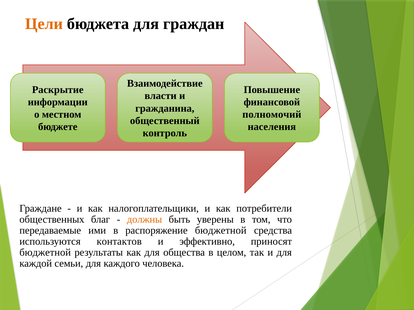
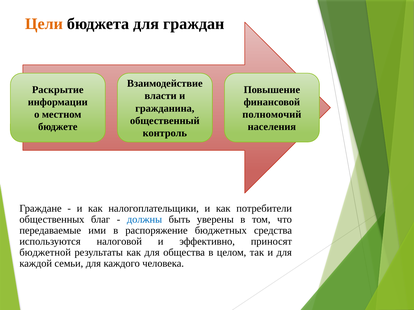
должны colour: orange -> blue (145, 220)
распоряжение бюджетной: бюджетной -> бюджетных (221, 231)
контактов: контактов -> налоговой (119, 242)
